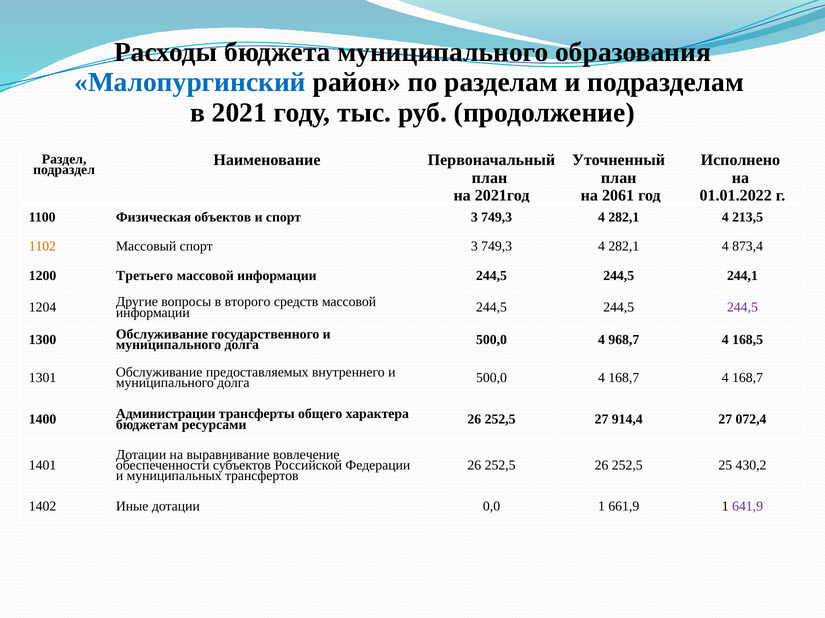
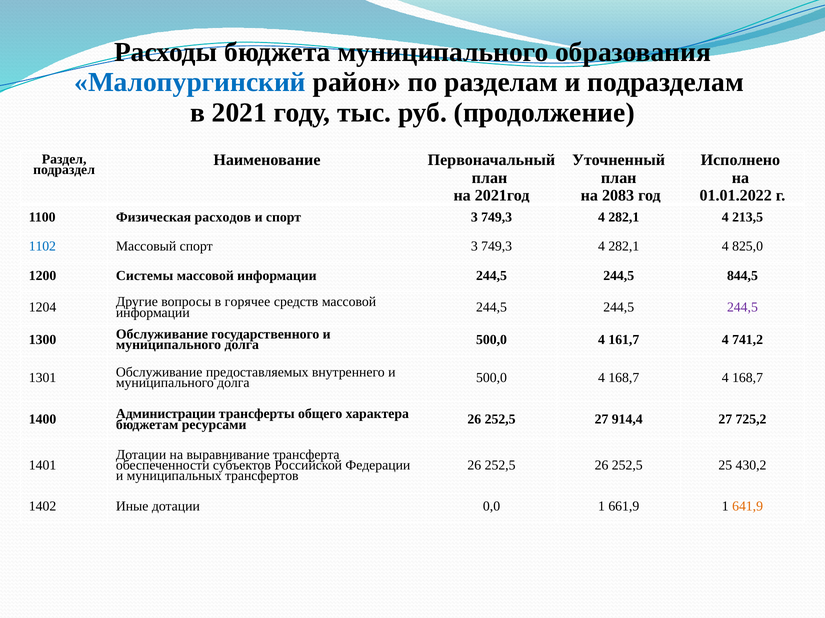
2061: 2061 -> 2083 (618, 196)
объектов: объектов -> расходов (223, 218)
1102 colour: orange -> blue (42, 247)
873,4: 873,4 -> 825,0 (748, 247)
Третьего: Третьего -> Системы (145, 276)
244,1: 244,1 -> 844,5 (742, 276)
второго: второго -> горячее (248, 302)
968,7: 968,7 -> 161,7 (624, 340)
168,5: 168,5 -> 741,2 (748, 340)
072,4: 072,4 -> 725,2 (751, 420)
вовлечение: вовлечение -> трансферта (306, 455)
641,9 colour: purple -> orange (748, 507)
